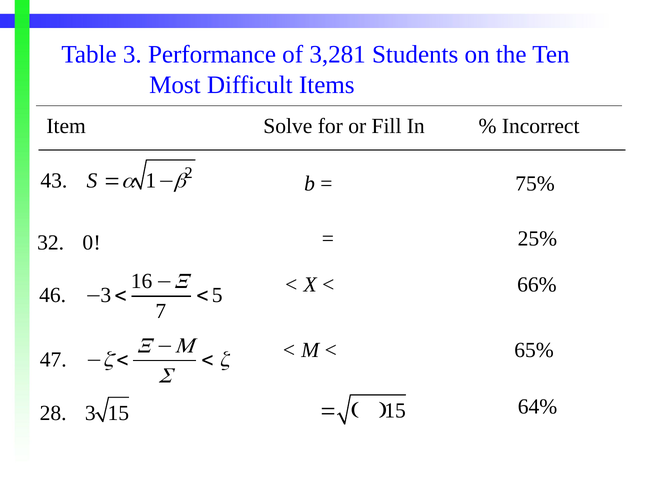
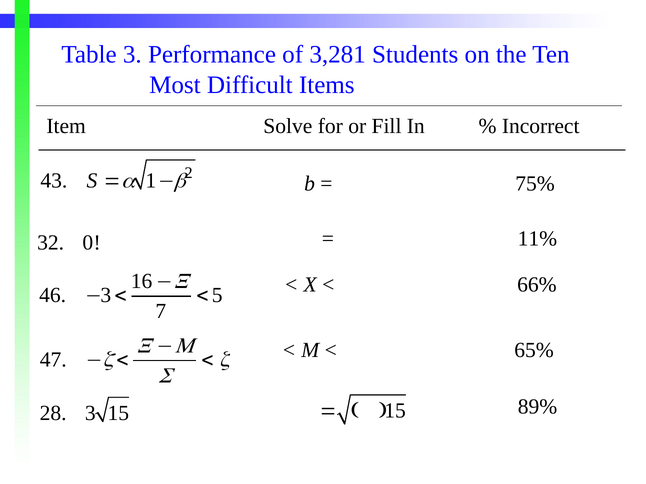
25%: 25% -> 11% (537, 239)
64%: 64% -> 89% (538, 407)
